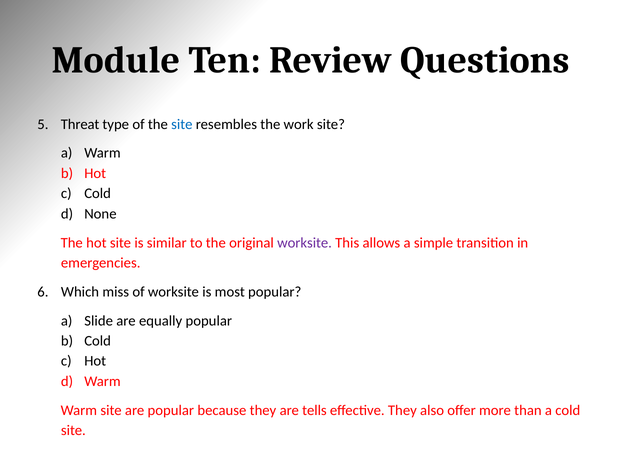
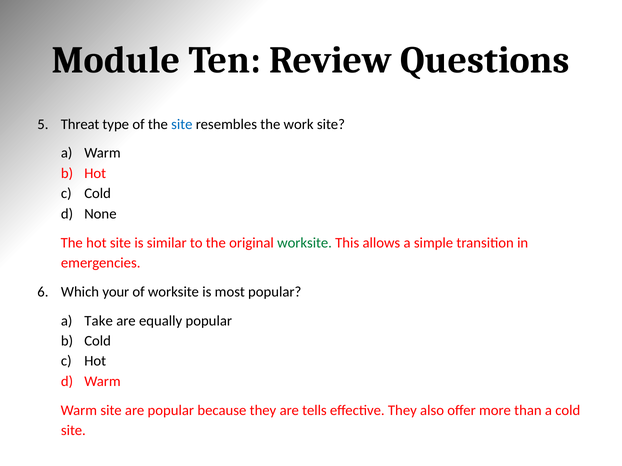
worksite colour: purple -> green (305, 243)
miss: miss -> your (116, 292)
Slide: Slide -> Take (99, 321)
